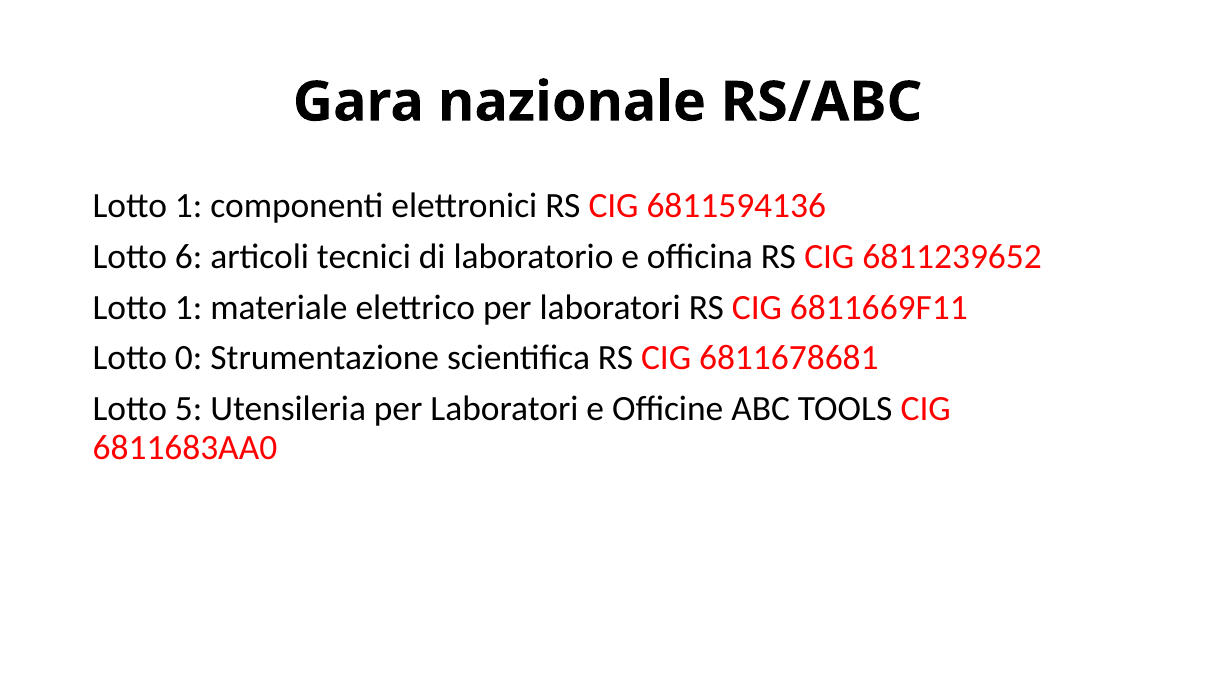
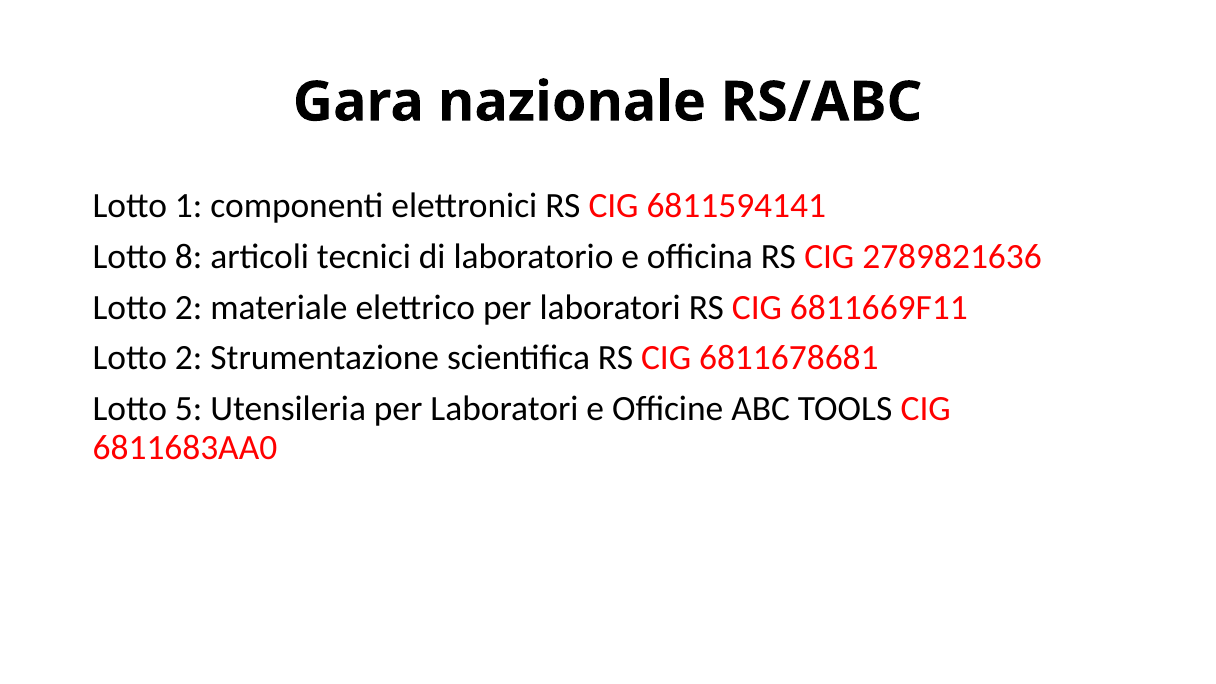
6811594136: 6811594136 -> 6811594141 (736, 206)
6: 6 -> 8 (189, 256)
6811239652: 6811239652 -> 2789821636 (952, 256)
1: 1 -> 2 (189, 307)
0: 0 -> 2 (189, 358)
